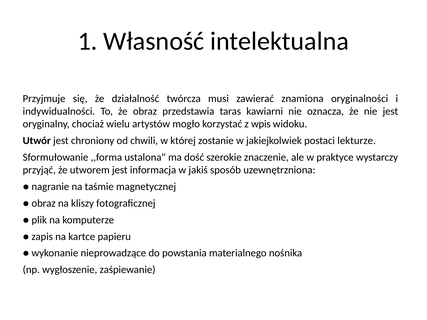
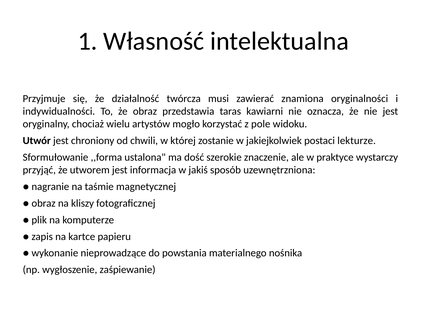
wpis: wpis -> pole (261, 124)
